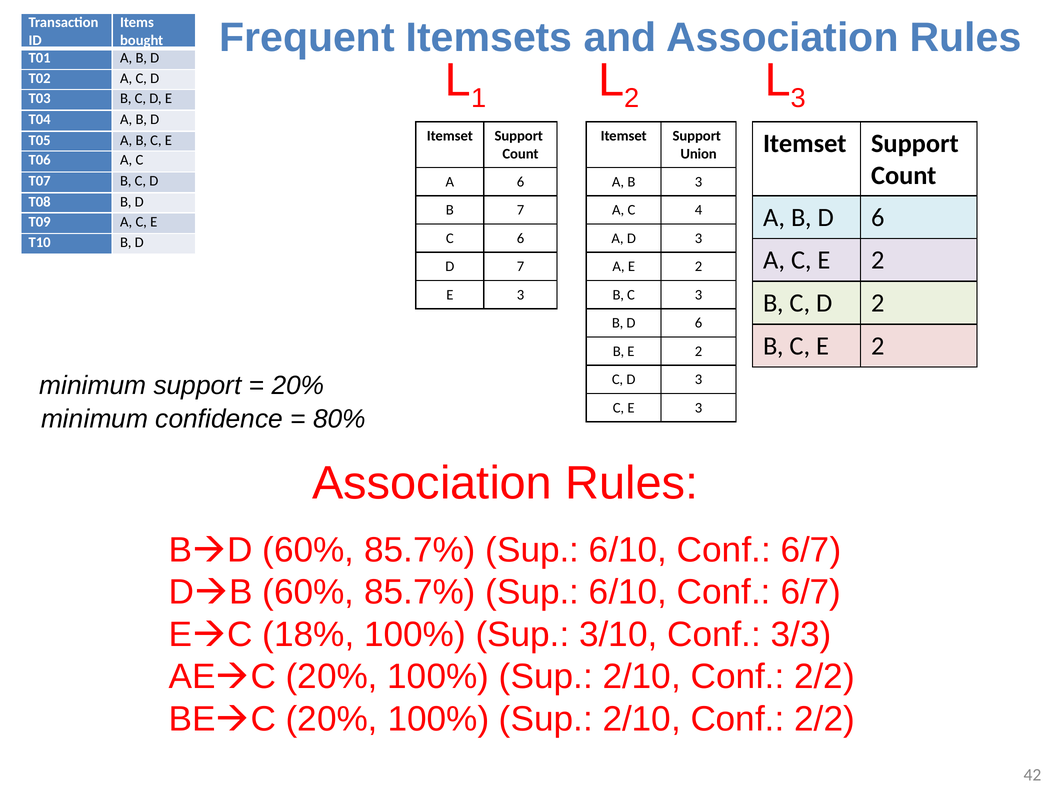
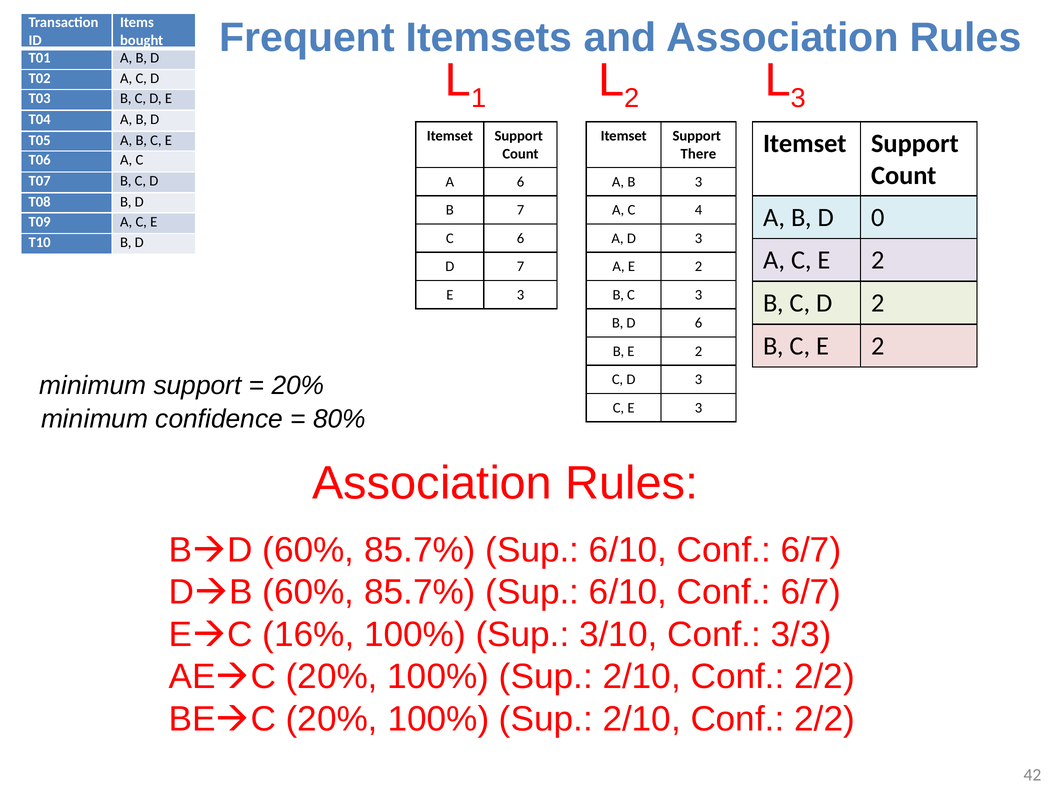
Union: Union -> There (698, 154)
A B D 6: 6 -> 0 (878, 217)
18%: 18% -> 16% (308, 635)
